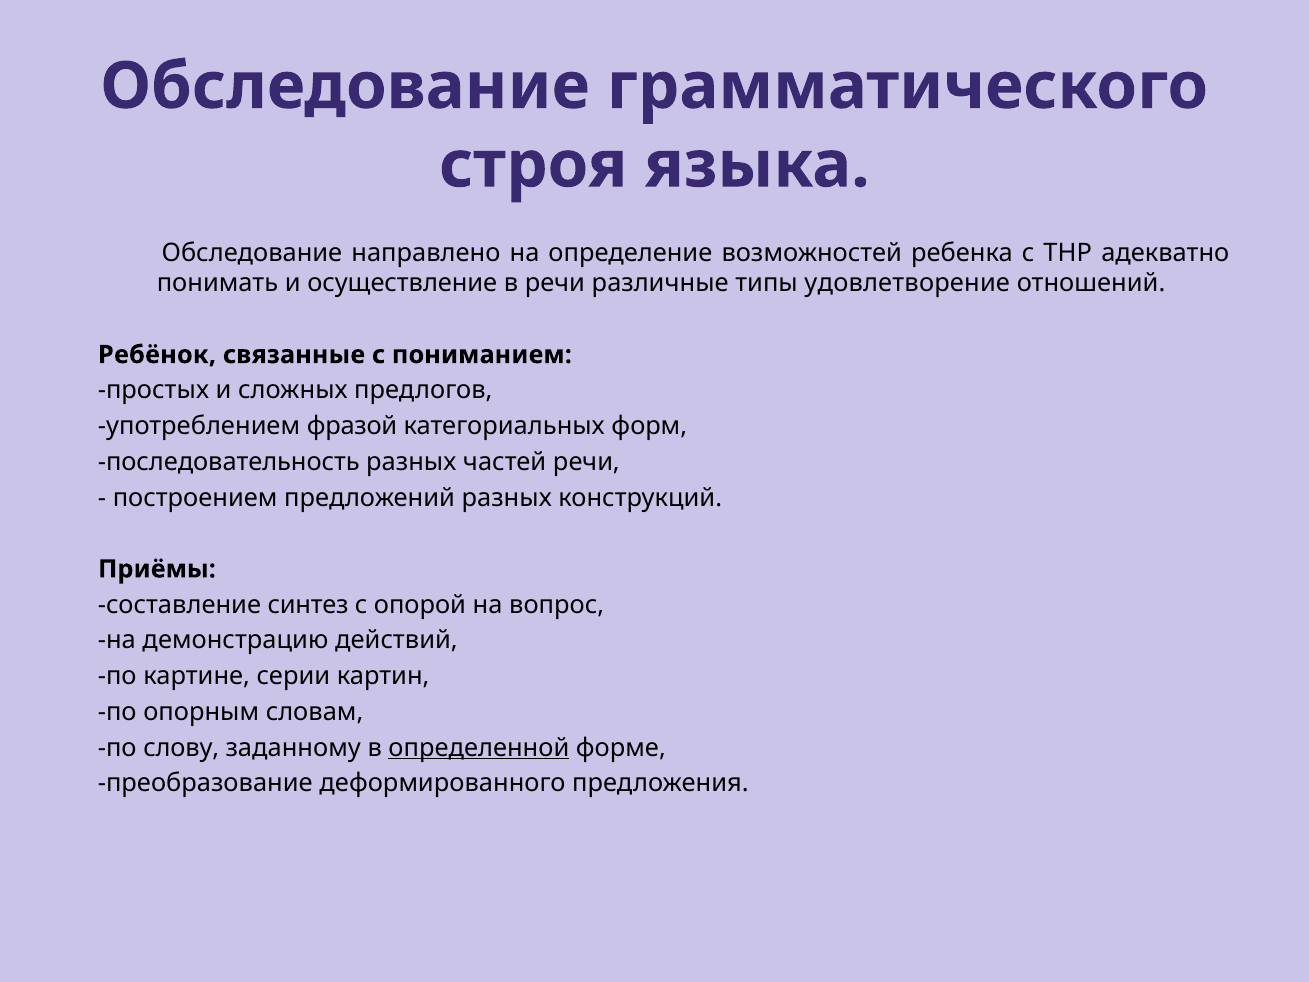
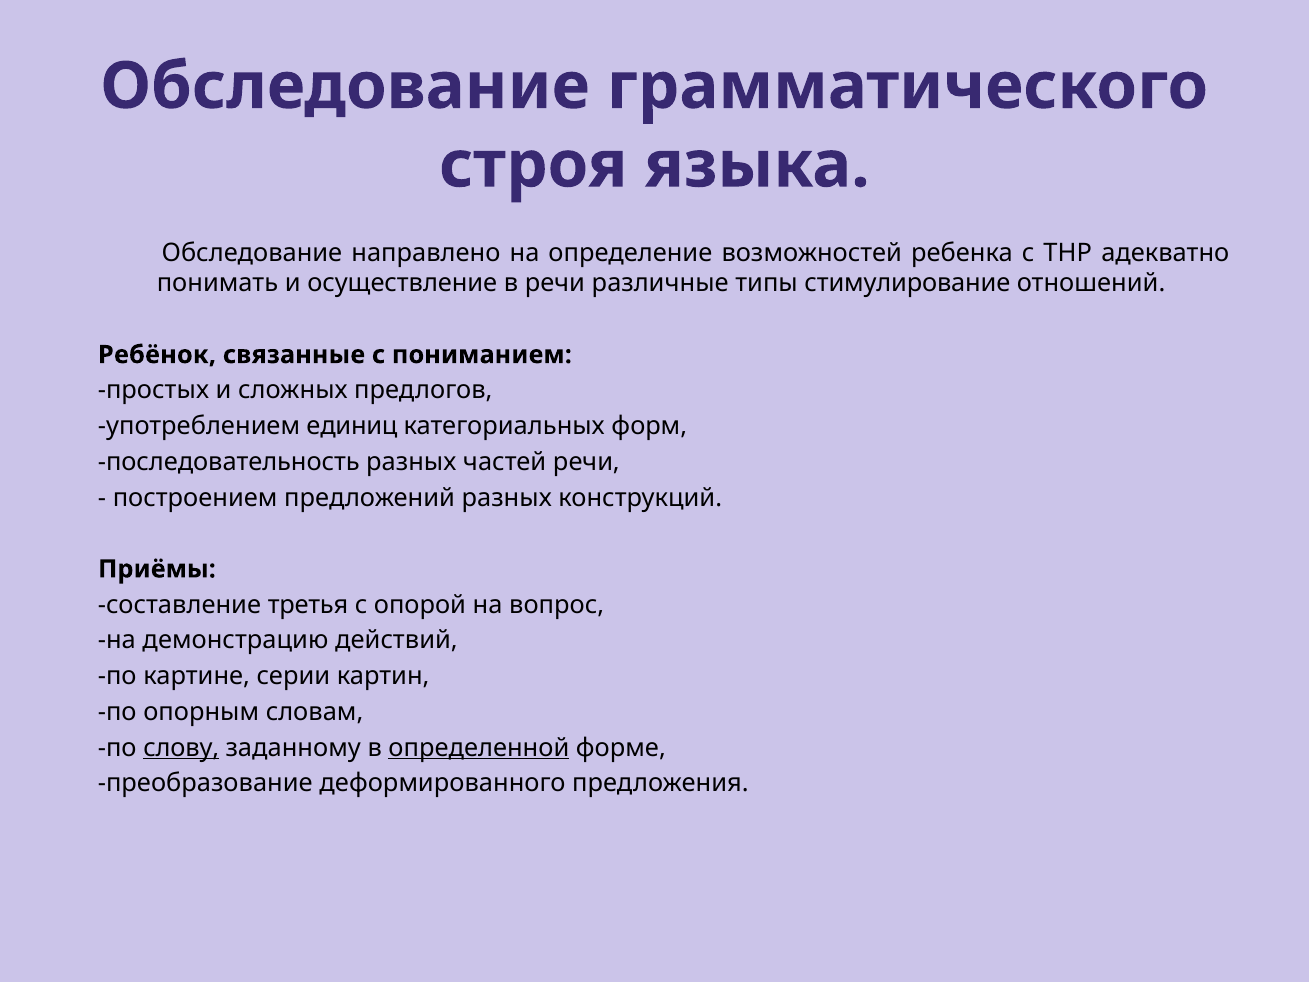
удовлетворение: удовлетворение -> стимулирование (907, 283)
фразой: фразой -> единиц (352, 426)
синтез: синтез -> третья (308, 605)
слову underline: none -> present (181, 748)
